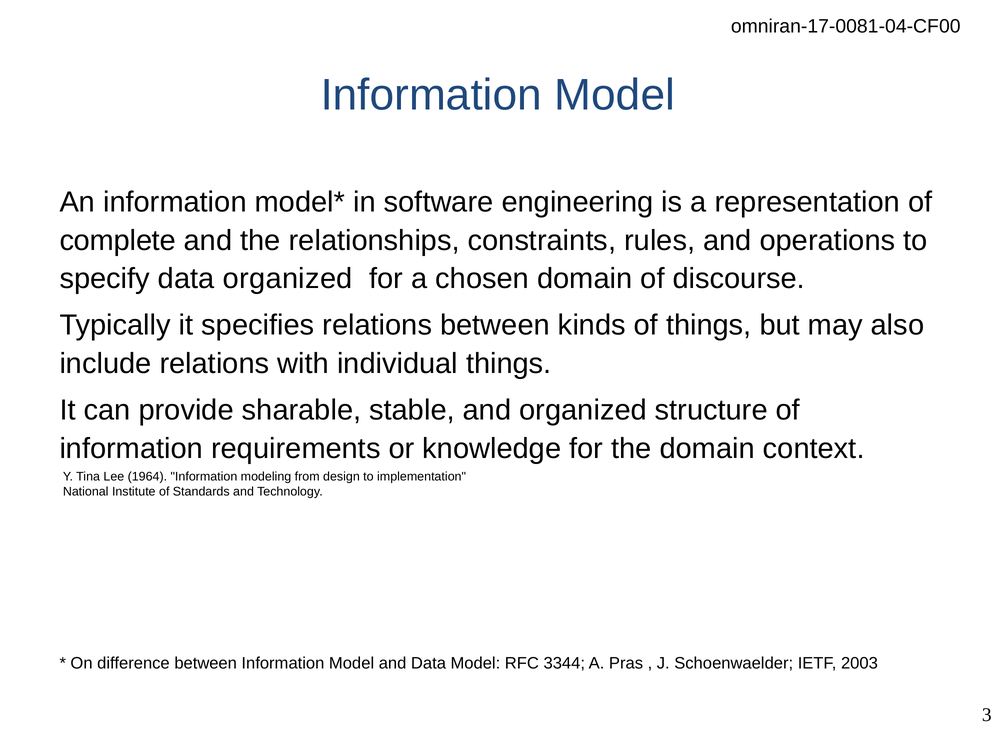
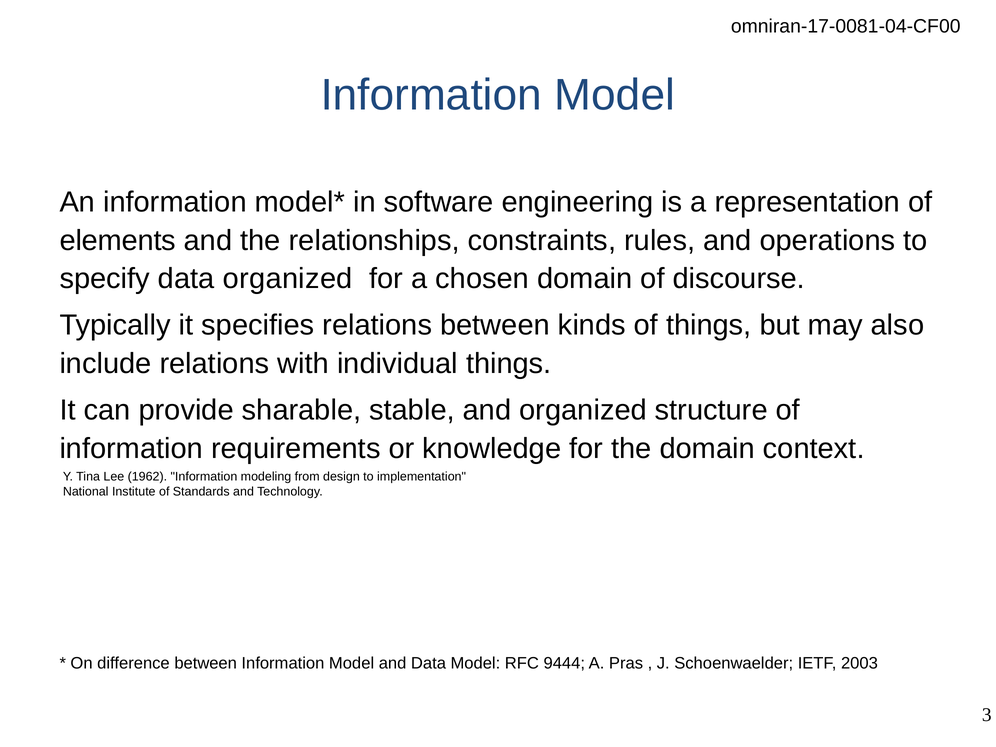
complete: complete -> elements (118, 240)
1964: 1964 -> 1962 (147, 477)
3344: 3344 -> 9444 (564, 663)
